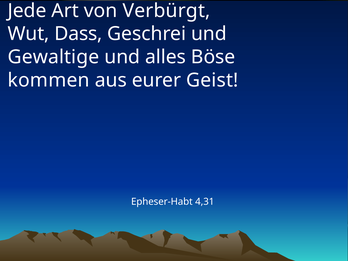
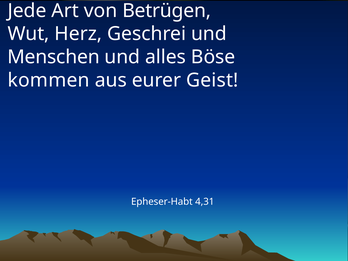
Verbürgt: Verbürgt -> Betrügen (167, 11)
Dass: Dass -> Herz (78, 34)
Gewaltige: Gewaltige -> Menschen (54, 57)
